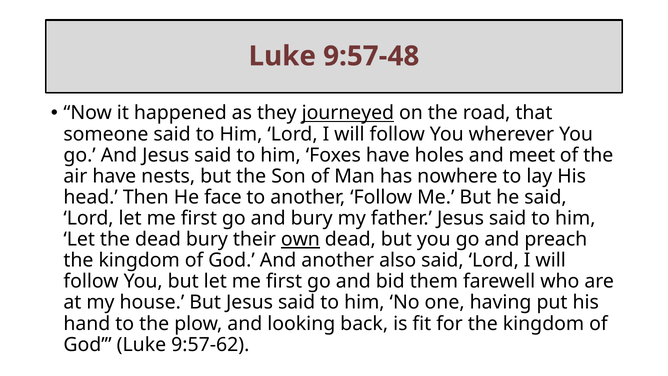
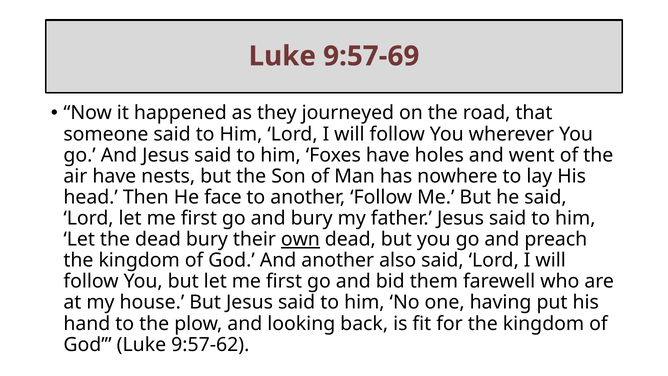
9:57-48: 9:57-48 -> 9:57-69 (371, 56)
journeyed underline: present -> none (348, 113)
meet: meet -> went (532, 155)
